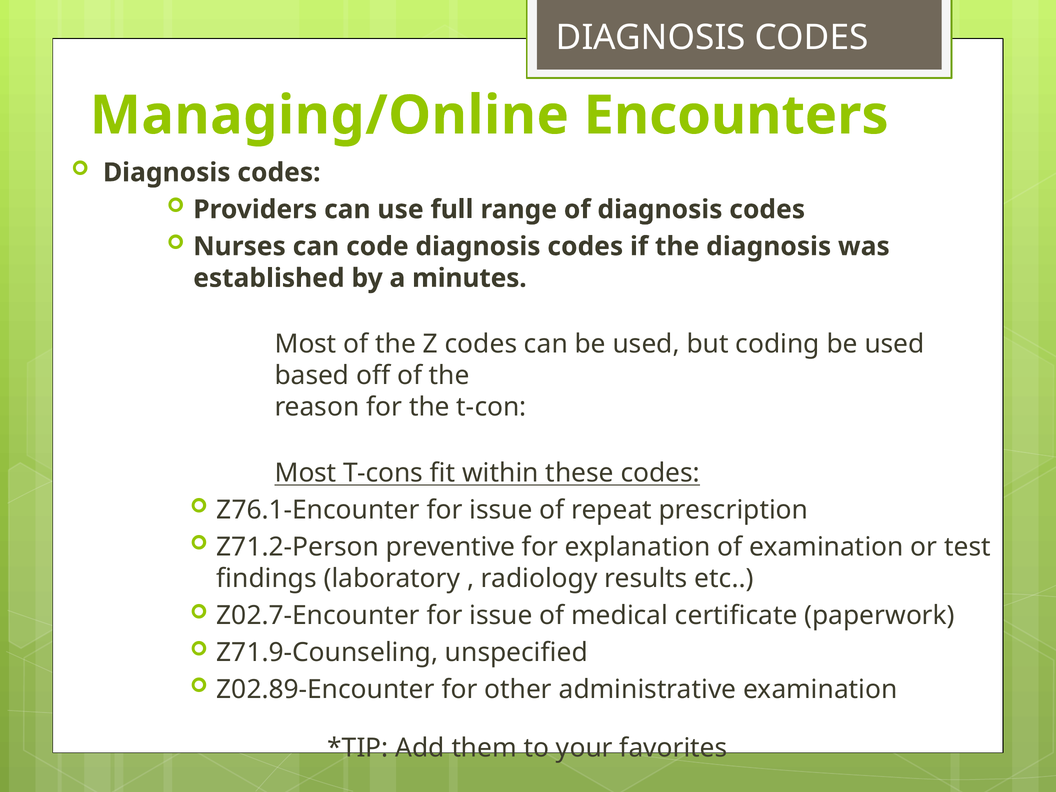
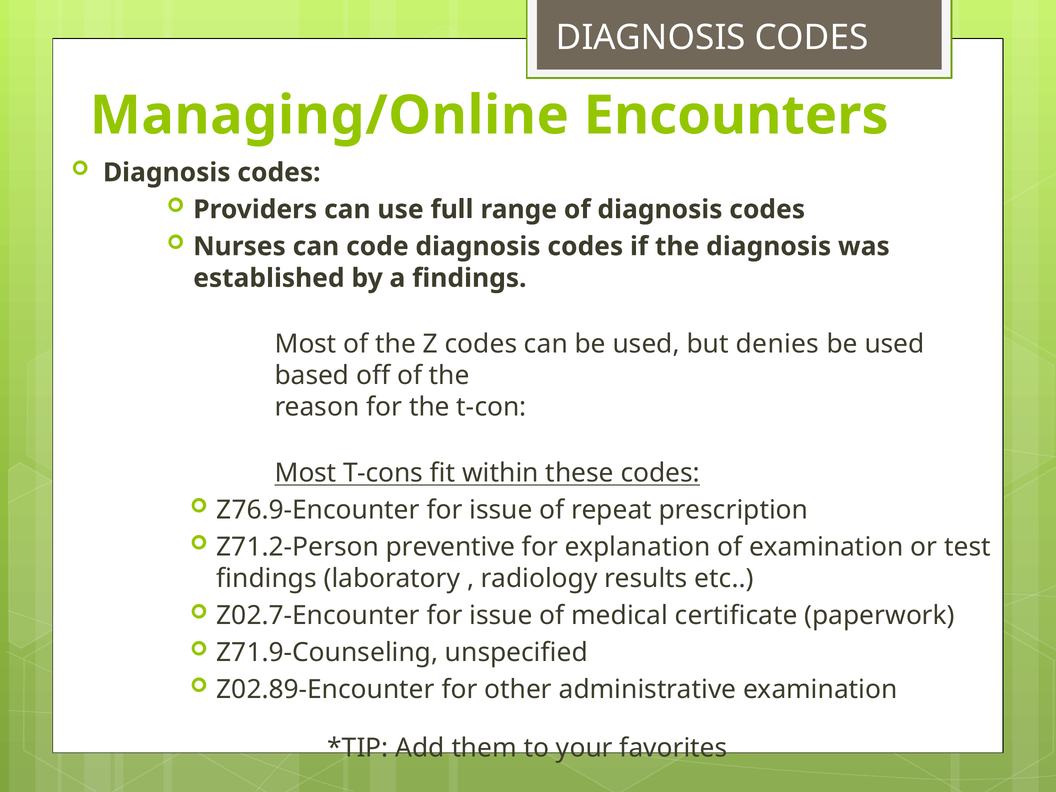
a minutes: minutes -> findings (469, 278)
coding: coding -> denies (777, 344)
Z76.1-Encounter: Z76.1-Encounter -> Z76.9-Encounter (318, 510)
